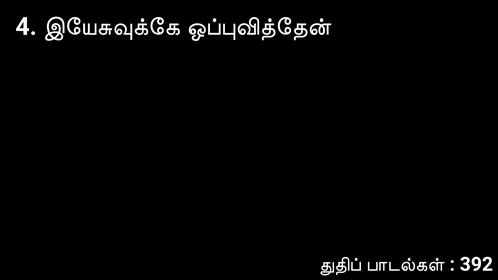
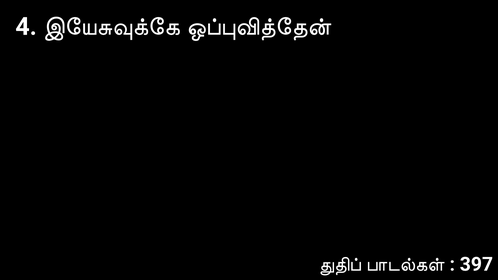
392: 392 -> 397 (476, 264)
